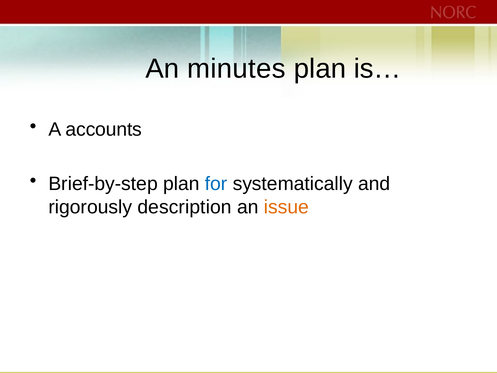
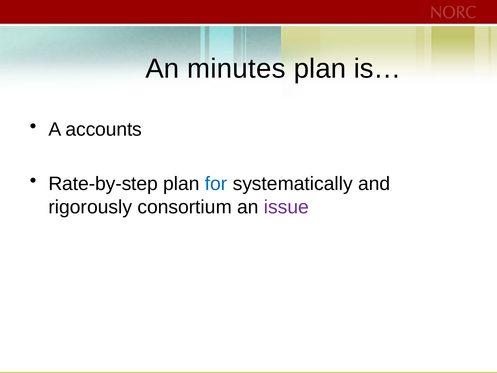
Brief-by-step: Brief-by-step -> Rate-by-step (103, 184)
description: description -> consortium (185, 207)
issue colour: orange -> purple (286, 207)
